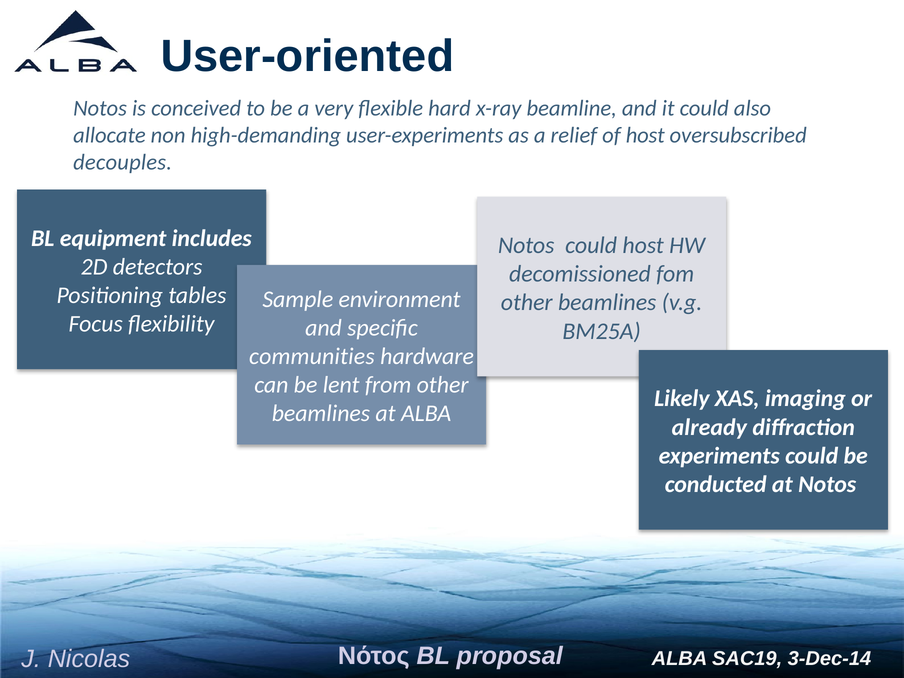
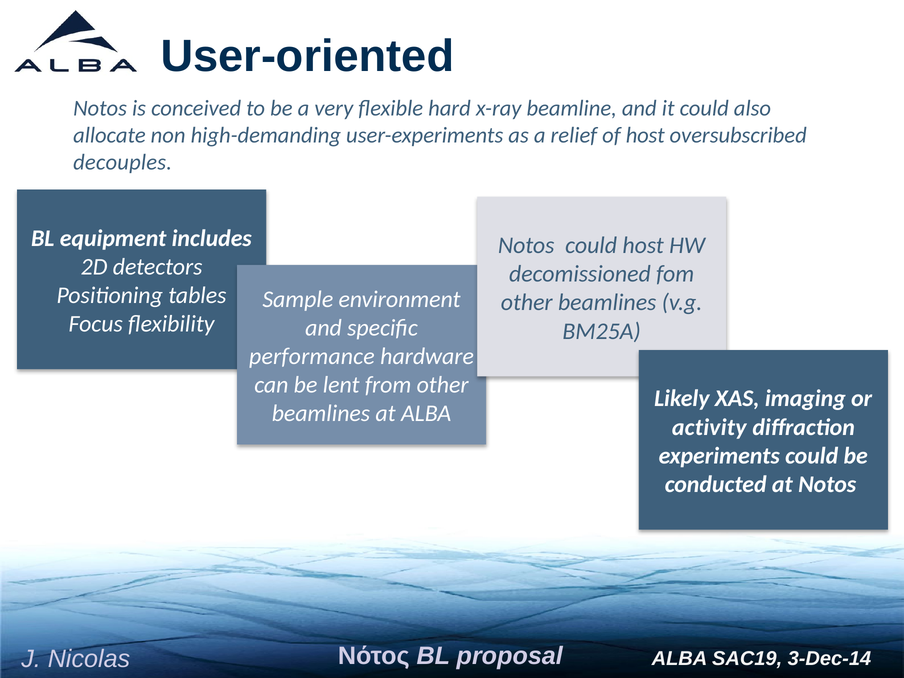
communities: communities -> performance (312, 356)
already: already -> activity (709, 427)
